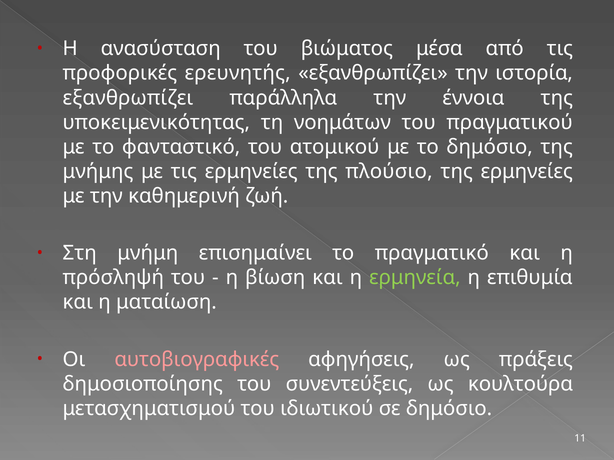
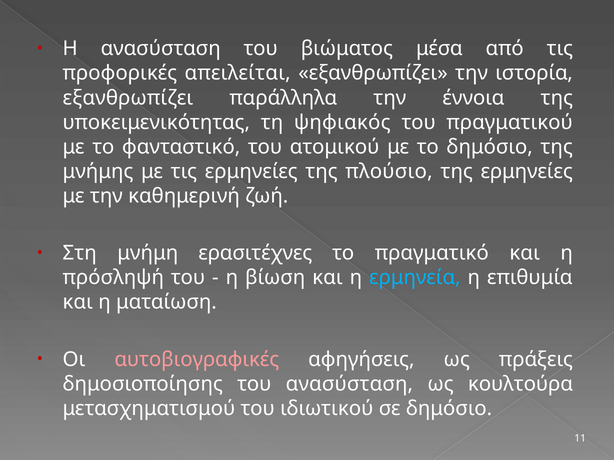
ερευνητής: ερευνητής -> απειλείται (238, 73)
νοημάτων: νοημάτων -> ψηφιακός (342, 122)
επισημαίνει: επισημαίνει -> ερασιτέχνες (255, 253)
ερμηνεία colour: light green -> light blue (415, 278)
του συνεντεύξεις: συνεντεύξεις -> ανασύσταση (349, 384)
